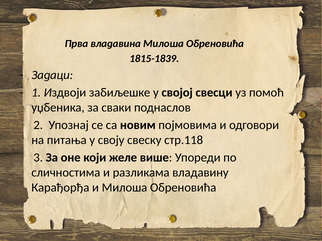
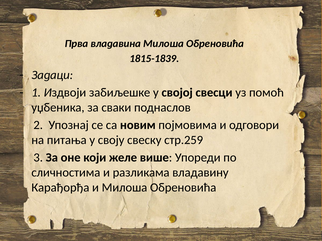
стр.118: стр.118 -> стр.259 (184, 140)
